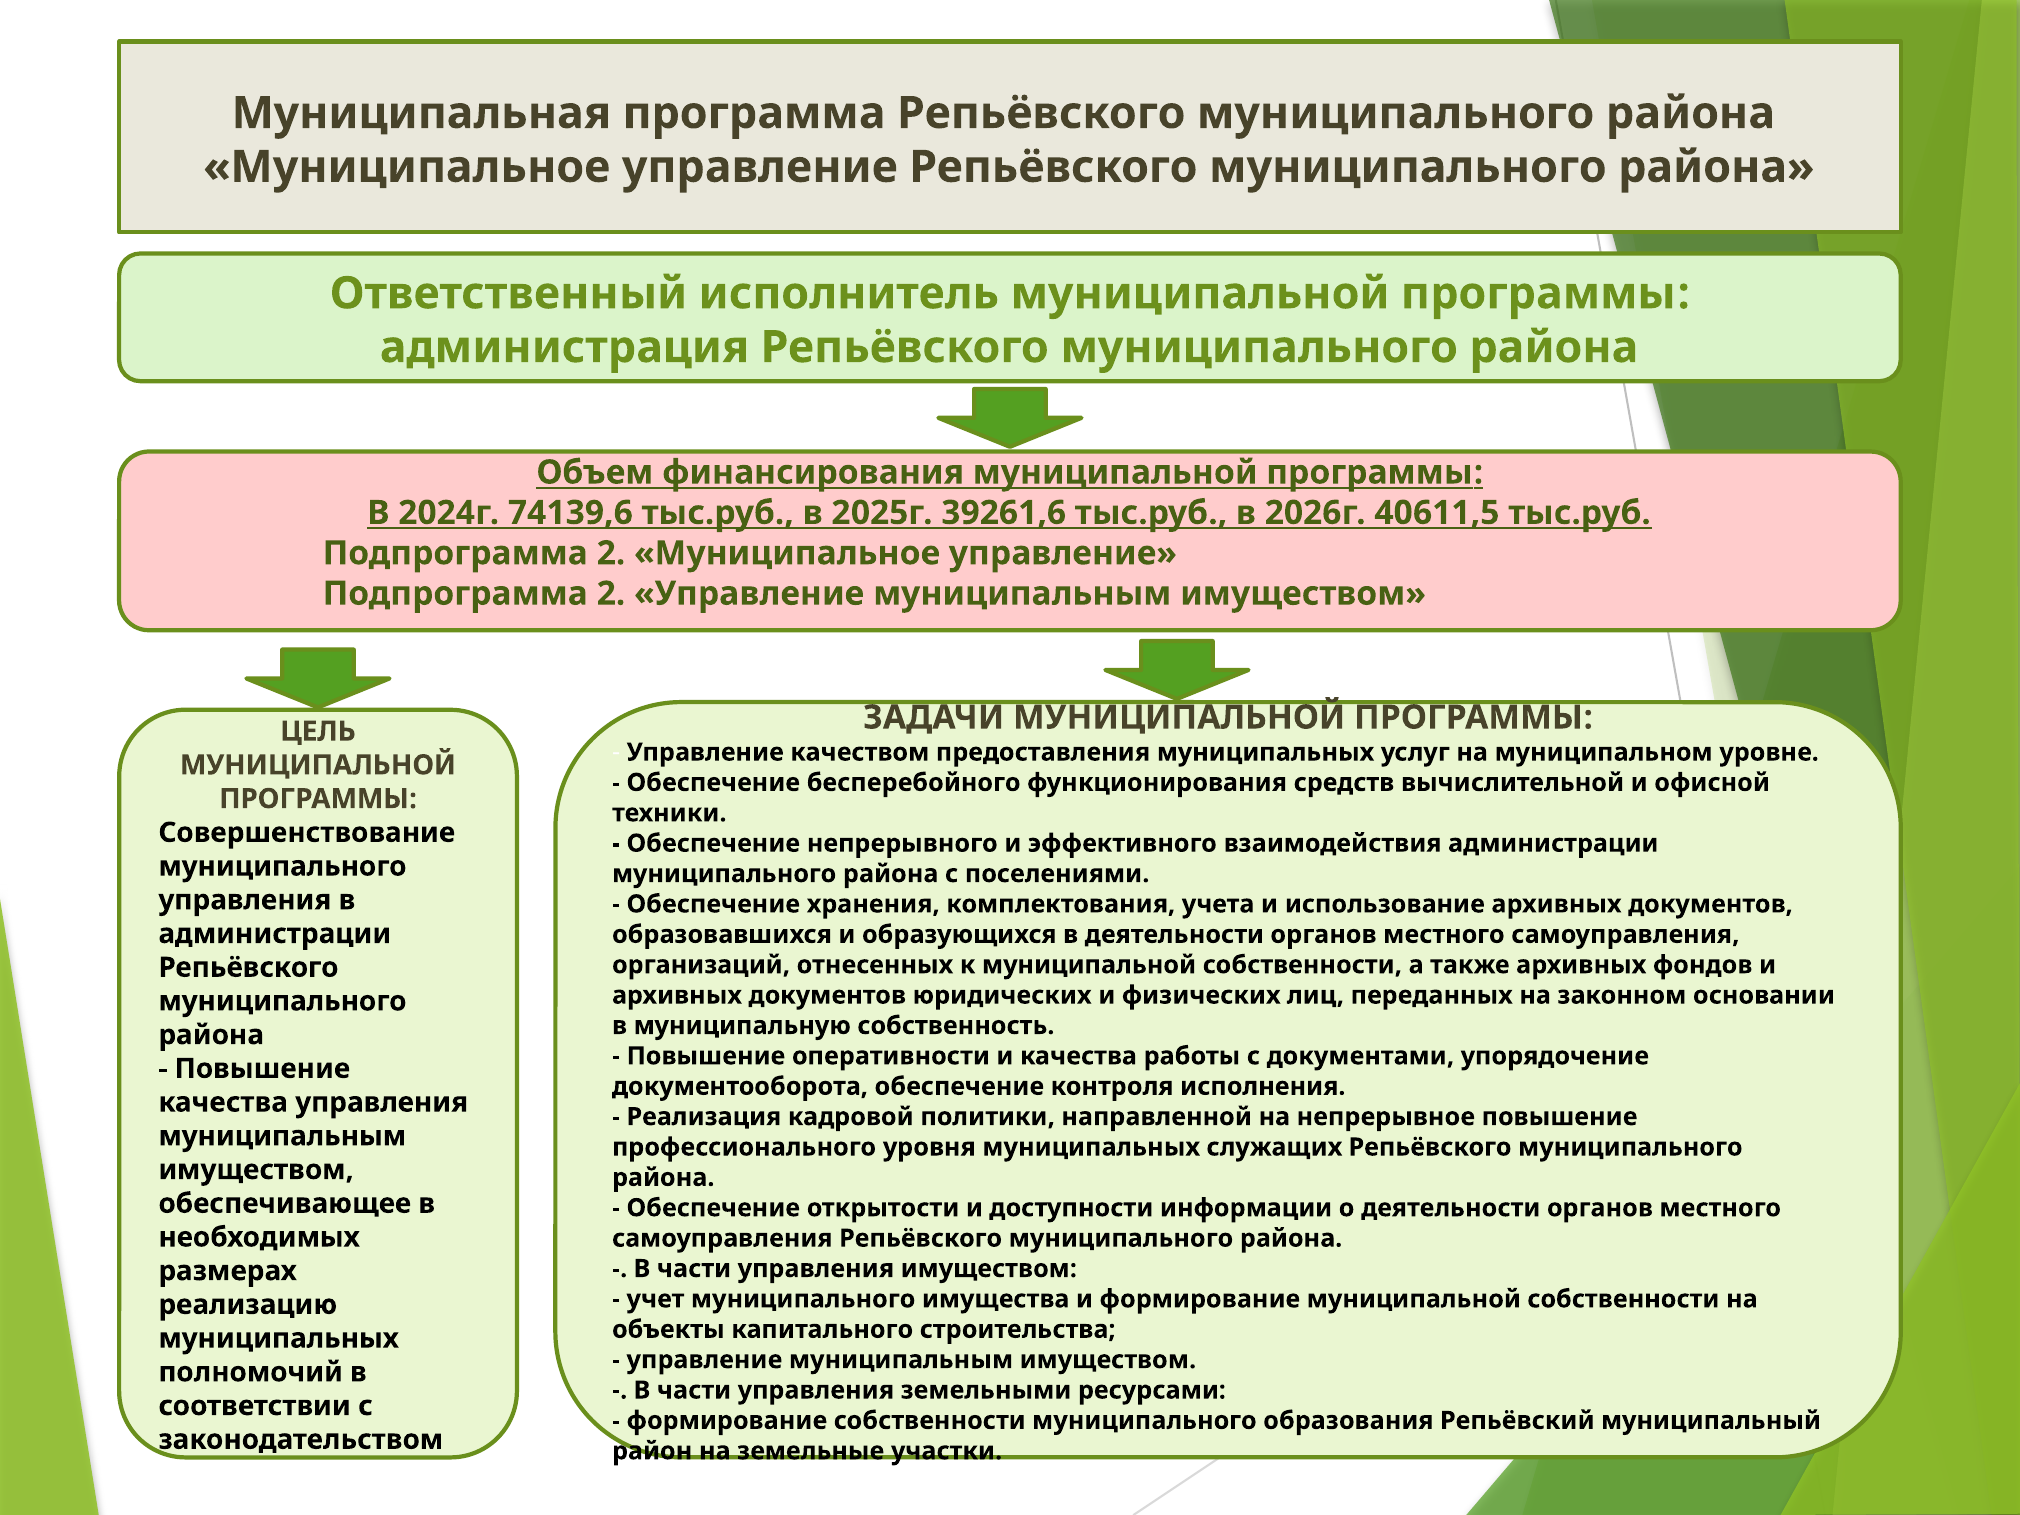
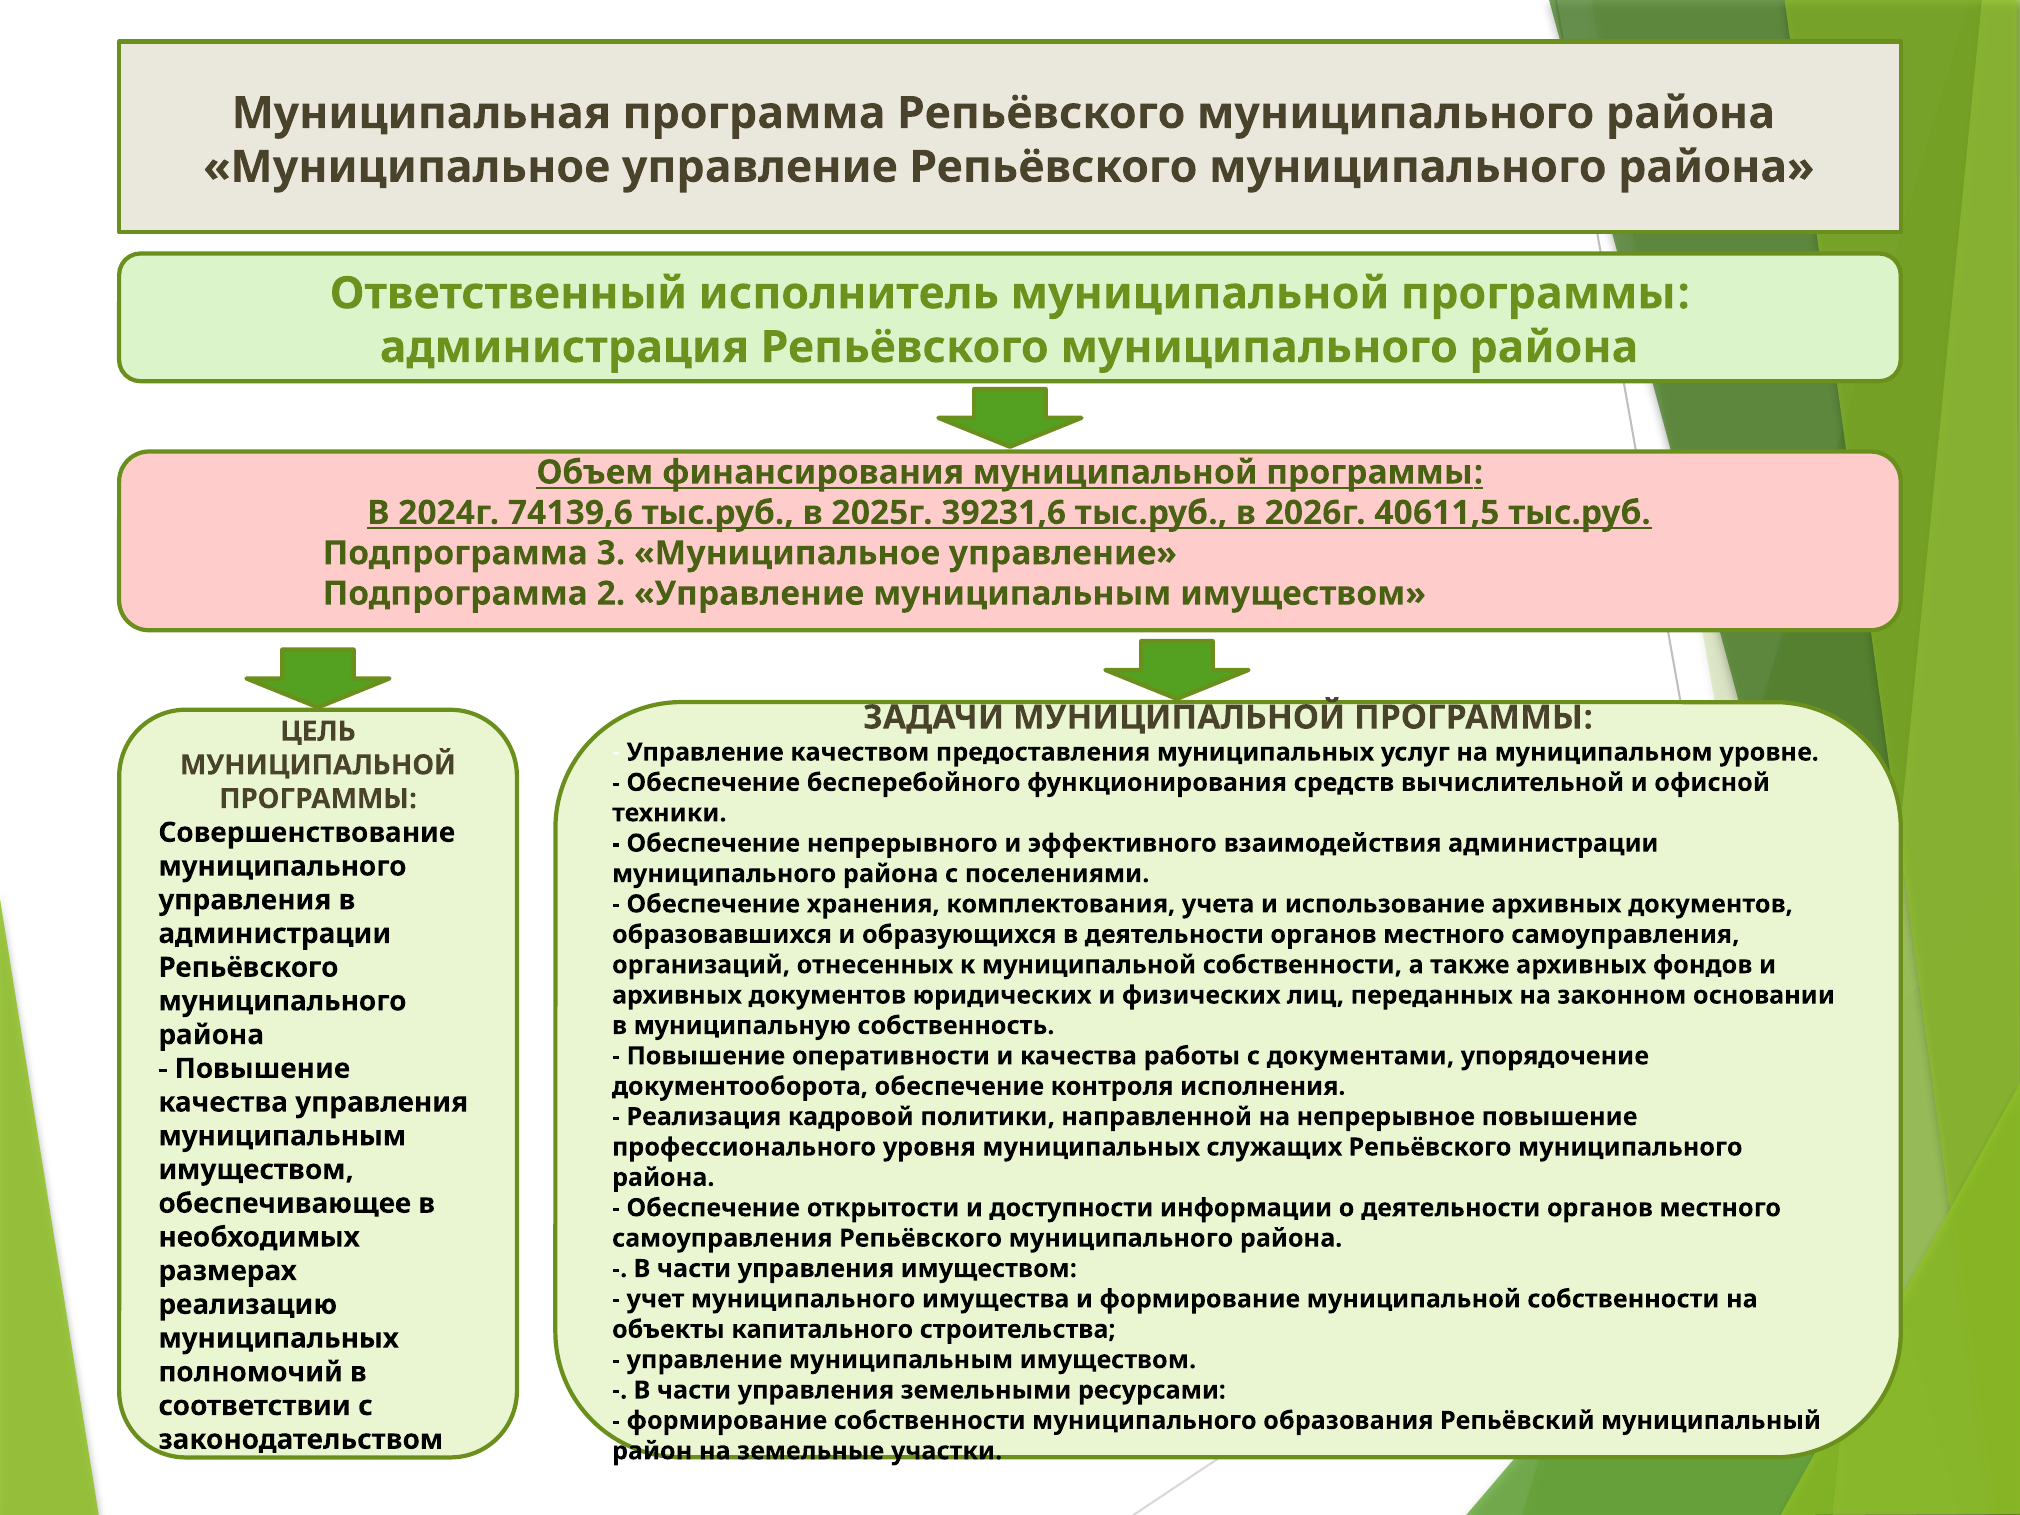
39261,6: 39261,6 -> 39231,6 (1004, 513)
2: 2 -> 3 (611, 553)
